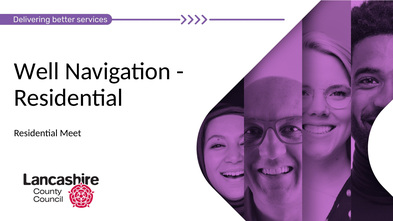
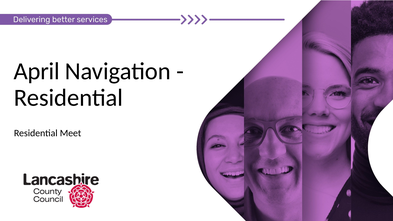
Well: Well -> April (37, 71)
